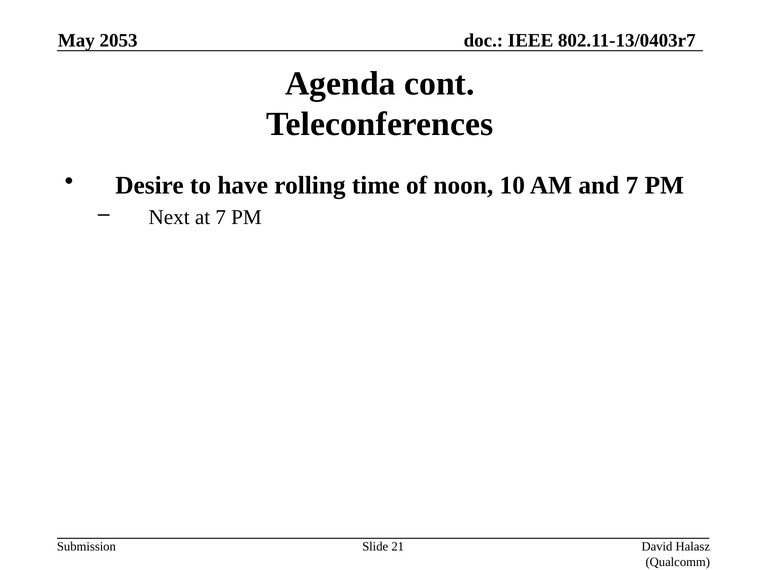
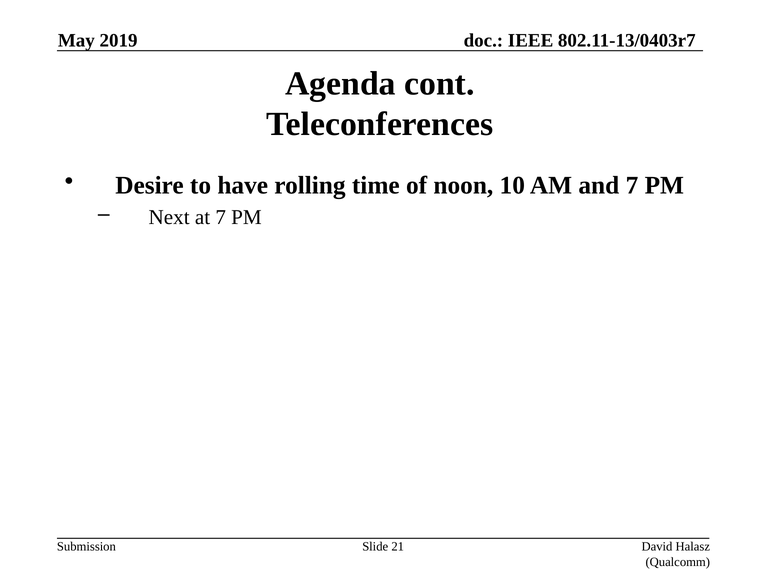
2053: 2053 -> 2019 (119, 41)
